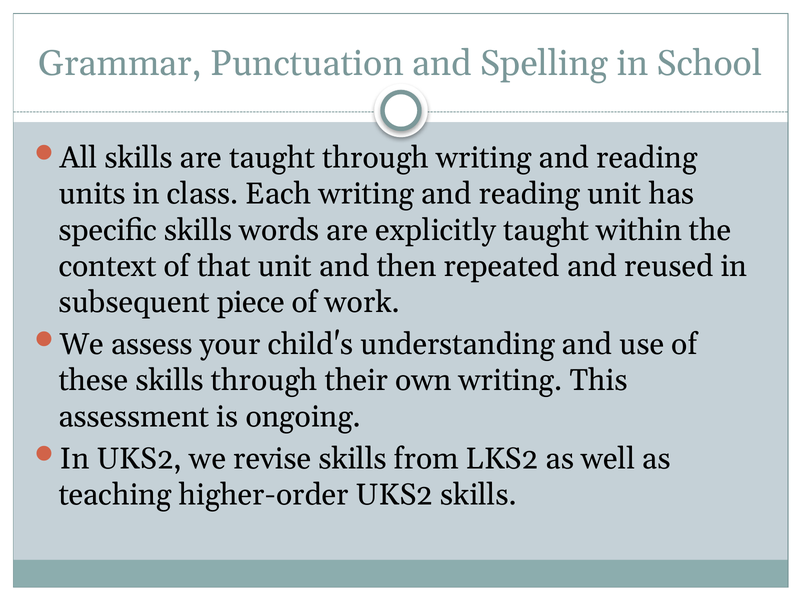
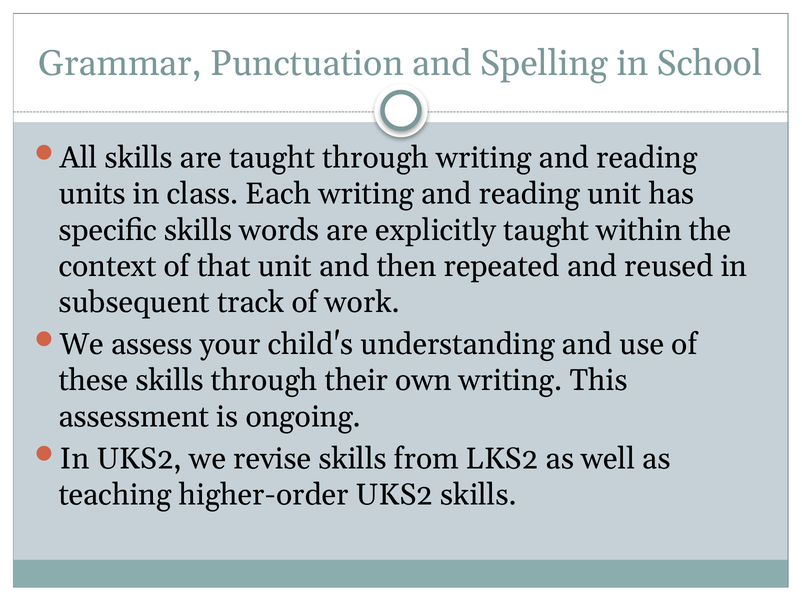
piece: piece -> track (251, 303)
